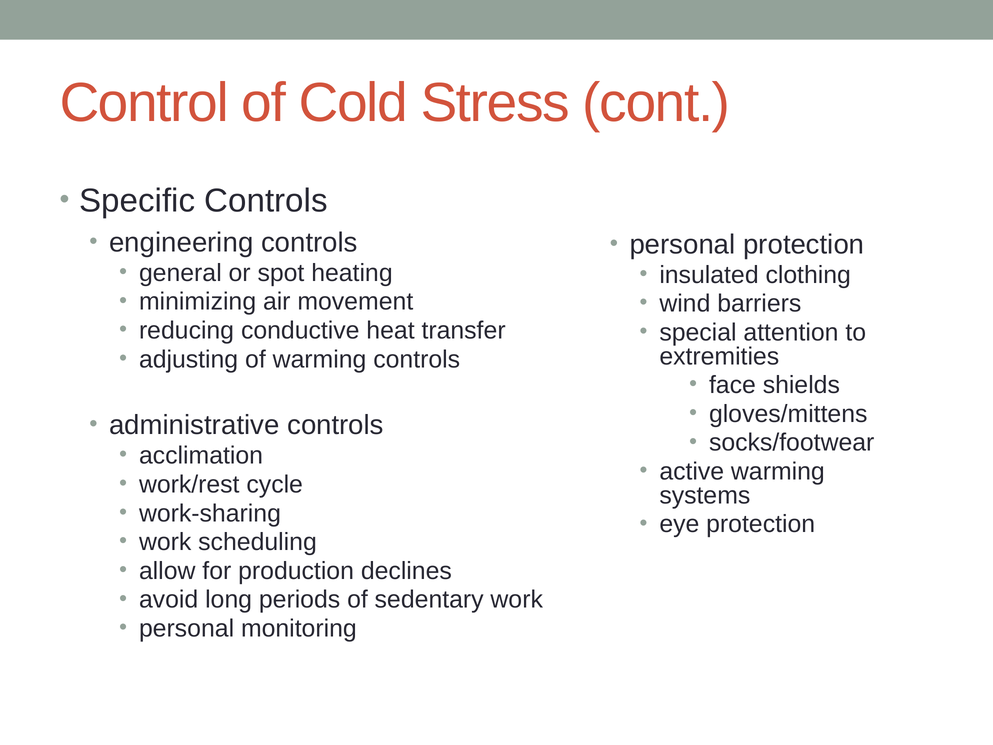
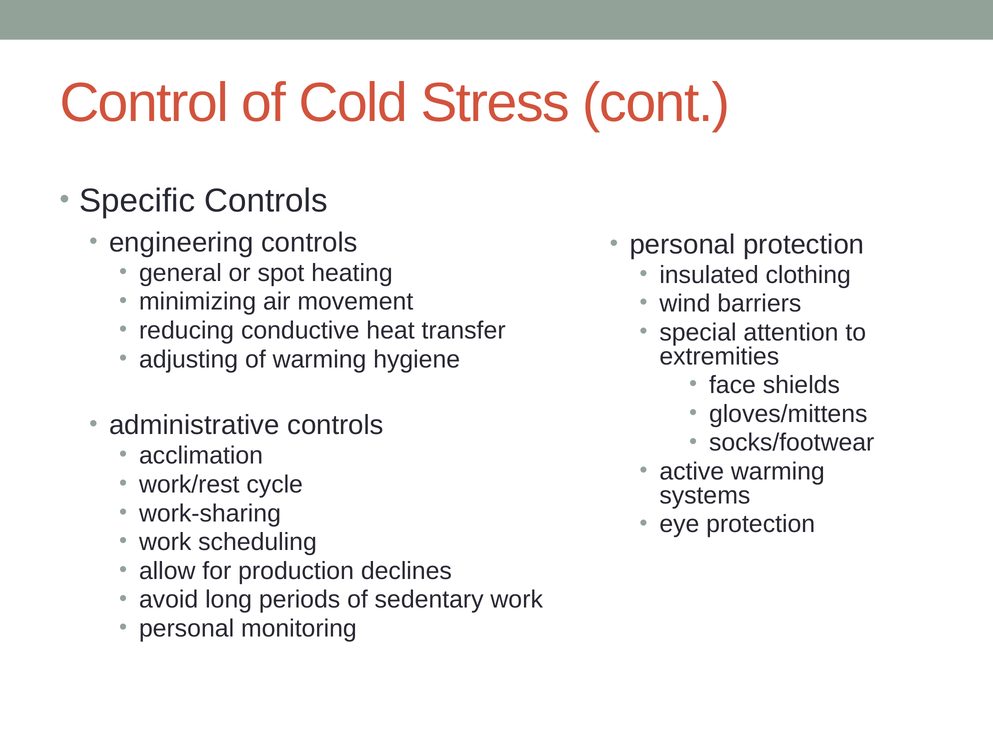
warming controls: controls -> hygiene (417, 359)
